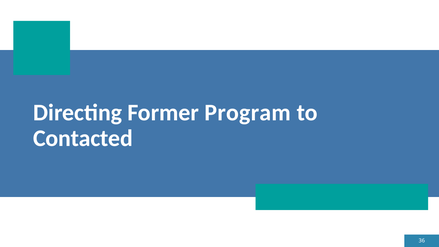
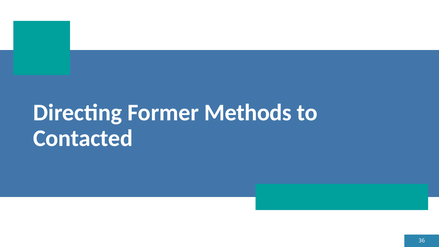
Program: Program -> Methods (248, 112)
